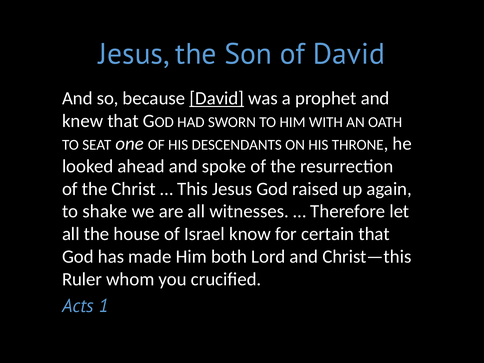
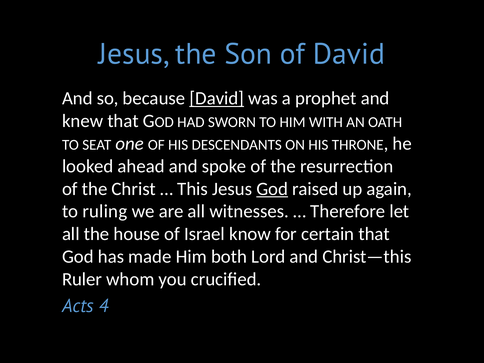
God underline: none -> present (272, 189)
shake: shake -> ruling (105, 211)
1: 1 -> 4 (104, 306)
